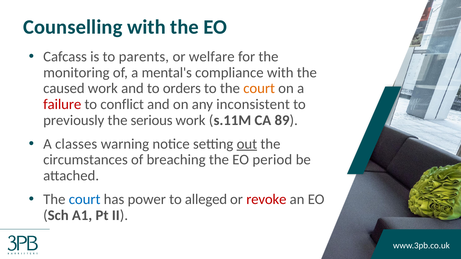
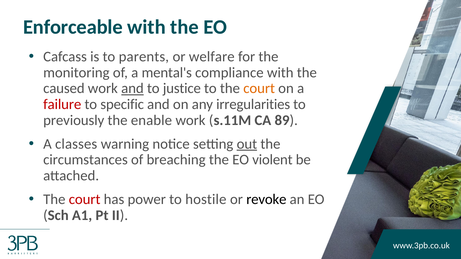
Counselling: Counselling -> Enforceable (73, 27)
and underline: none -> present (132, 89)
orders: orders -> justice (182, 89)
conflict: conflict -> specific (122, 104)
inconsistent: inconsistent -> irregularities (253, 104)
serious: serious -> enable (151, 120)
period: period -> violent (272, 160)
court colour: blue -> red (85, 200)
alleged: alleged -> hostile (206, 200)
revoke colour: red -> black (266, 200)
